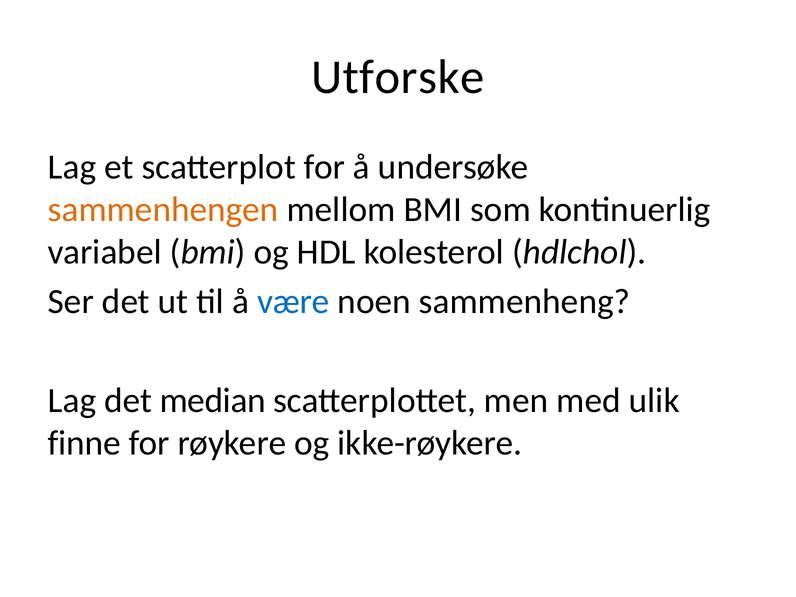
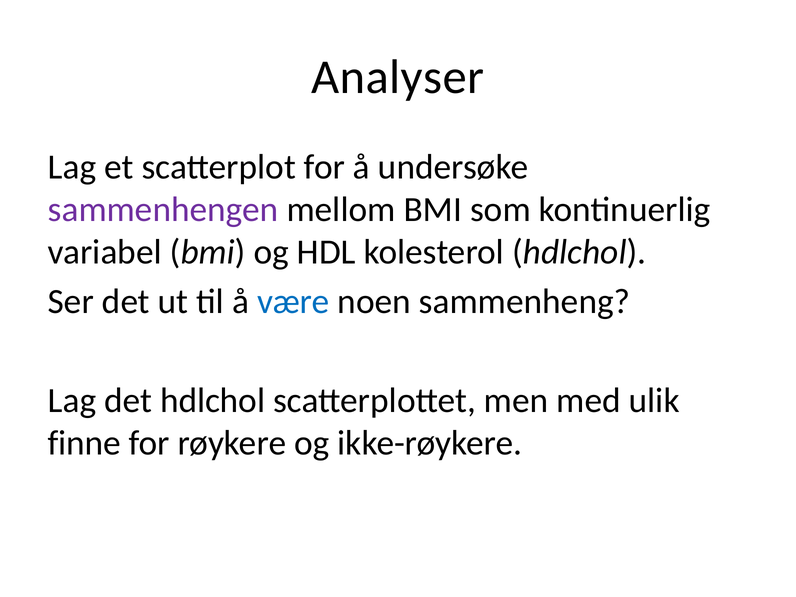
Utforske: Utforske -> Analyser (398, 77)
sammenhengen colour: orange -> purple (163, 209)
det median: median -> hdlchol (213, 401)
